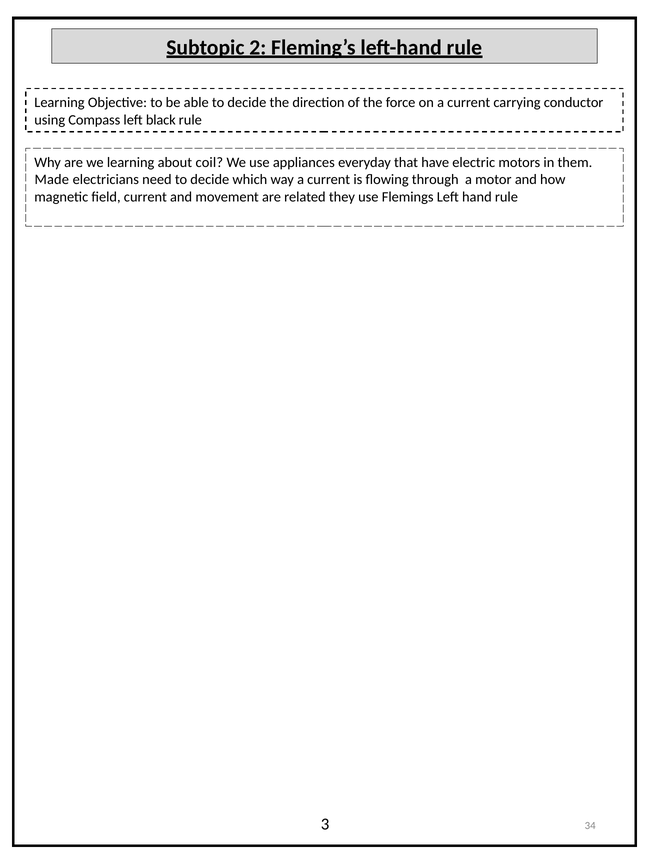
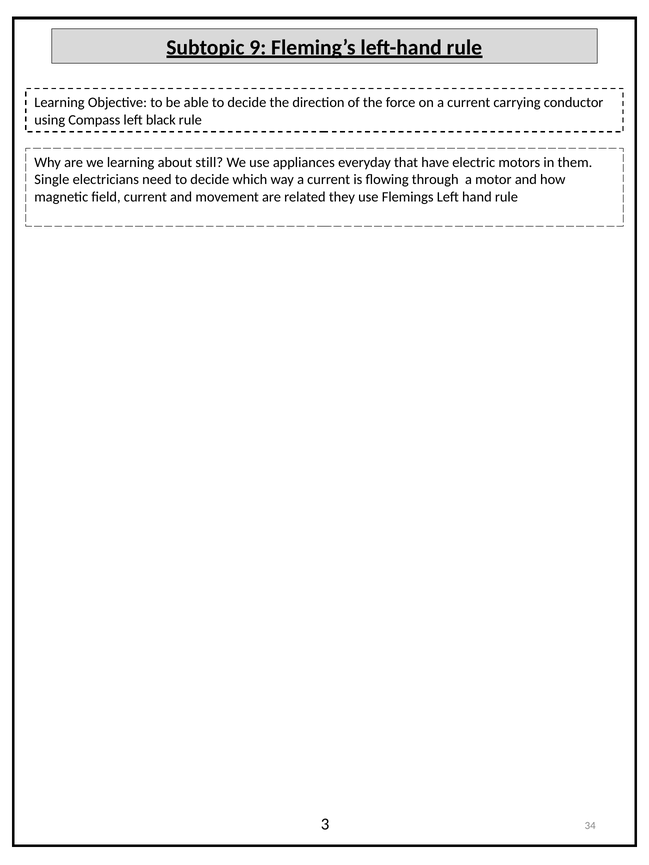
2: 2 -> 9 (258, 47)
coil: coil -> still (209, 162)
Made: Made -> Single (52, 180)
